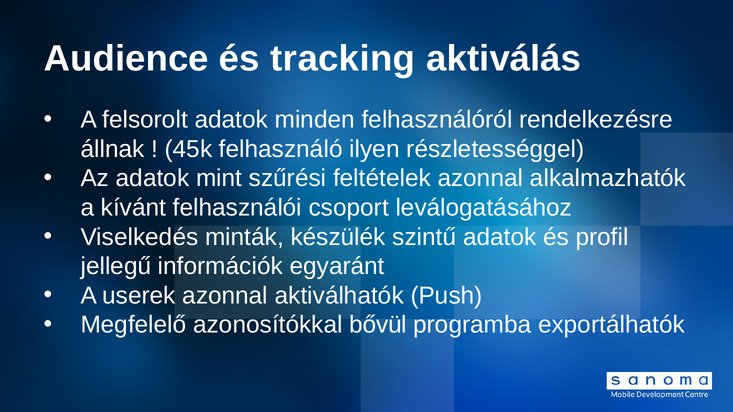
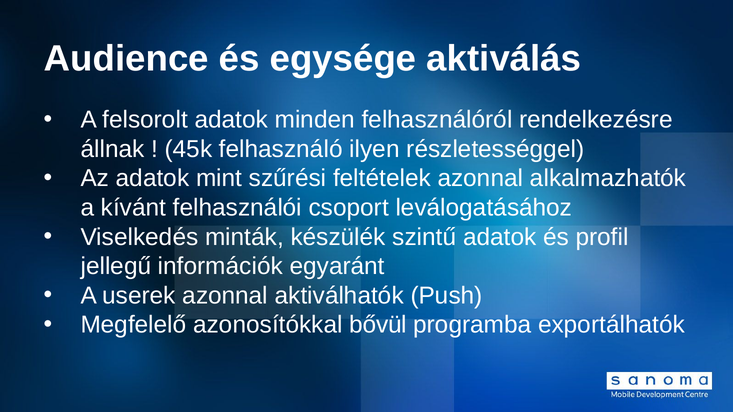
tracking: tracking -> egysége (343, 58)
